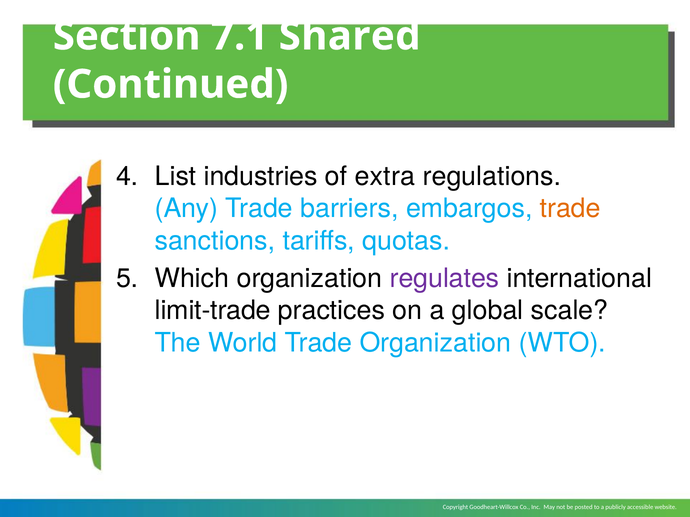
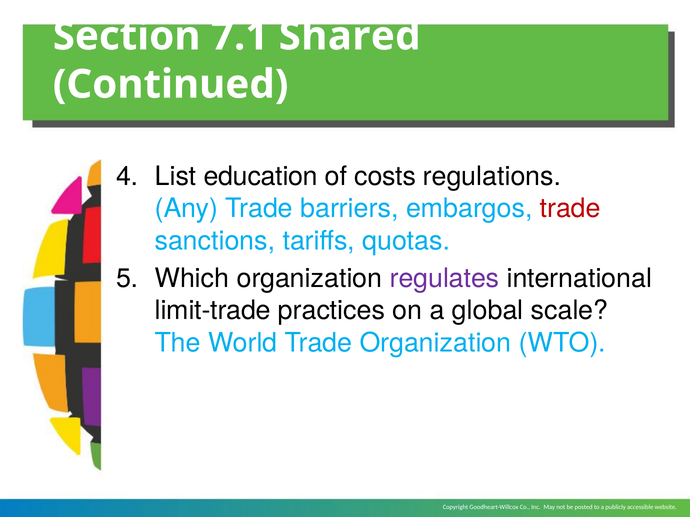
industries: industries -> education (261, 177)
extra: extra -> costs (385, 177)
trade colour: orange -> red (570, 209)
